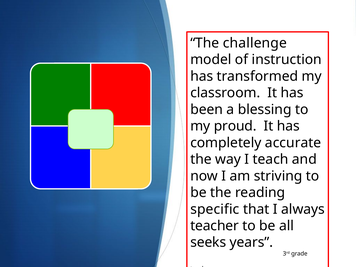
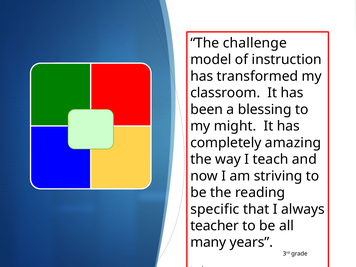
proud: proud -> might (235, 126)
accurate: accurate -> amazing (293, 143)
seeks: seeks -> many (208, 242)
